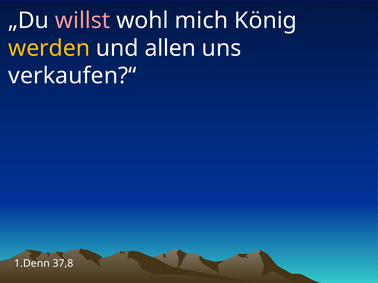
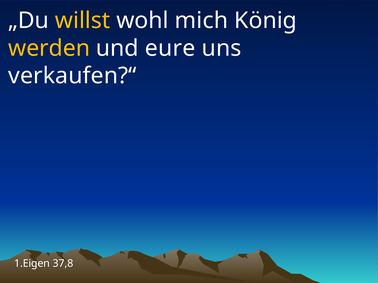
willst colour: pink -> yellow (83, 21)
allen: allen -> eure (170, 48)
1.Denn: 1.Denn -> 1.Eigen (32, 264)
